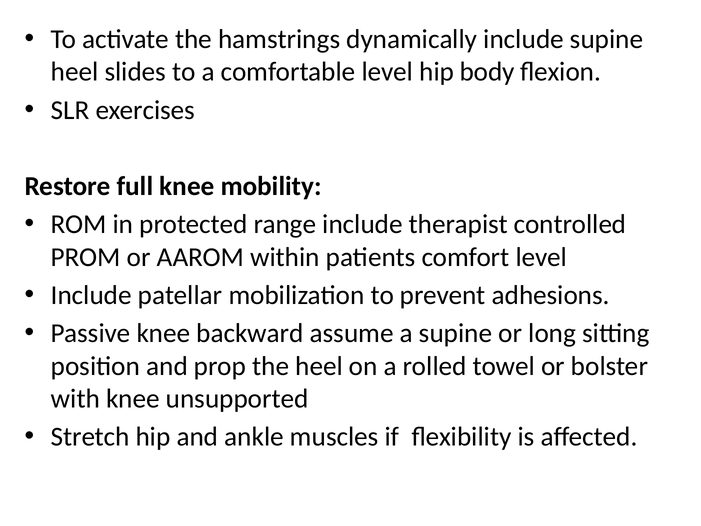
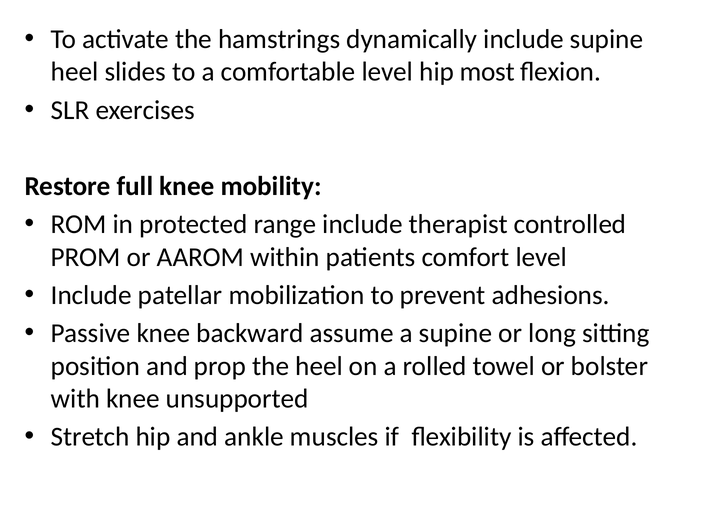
body: body -> most (487, 72)
